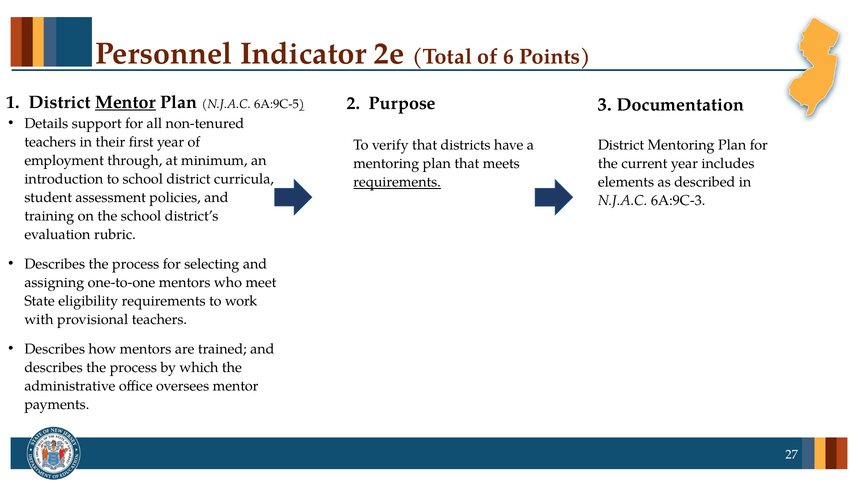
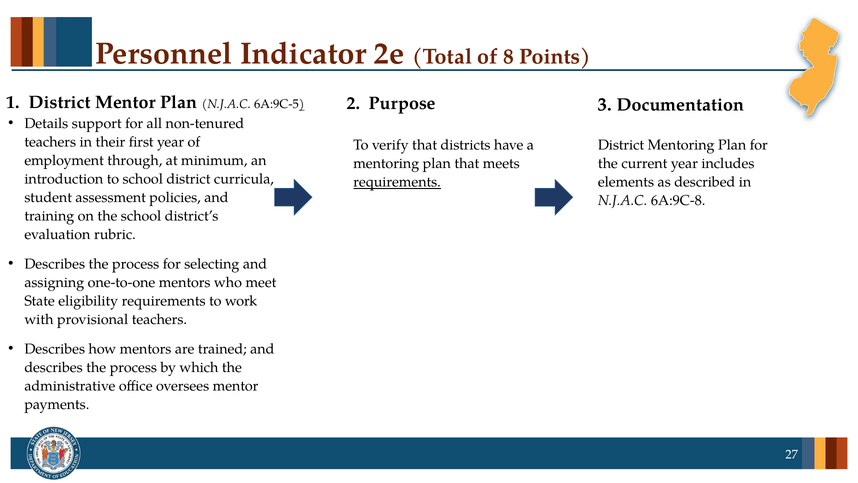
6: 6 -> 8 (508, 57)
Mentor underline: present -> none (125, 102)
6A:9C-3: 6A:9C-3 -> 6A:9C-8 (678, 201)
